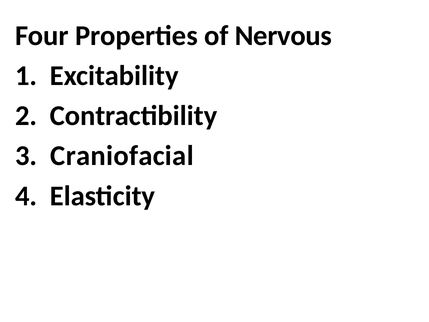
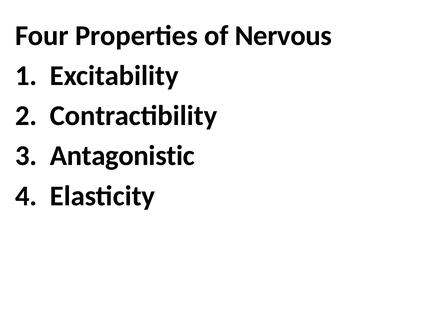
Craniofacial: Craniofacial -> Antagonistic (122, 156)
